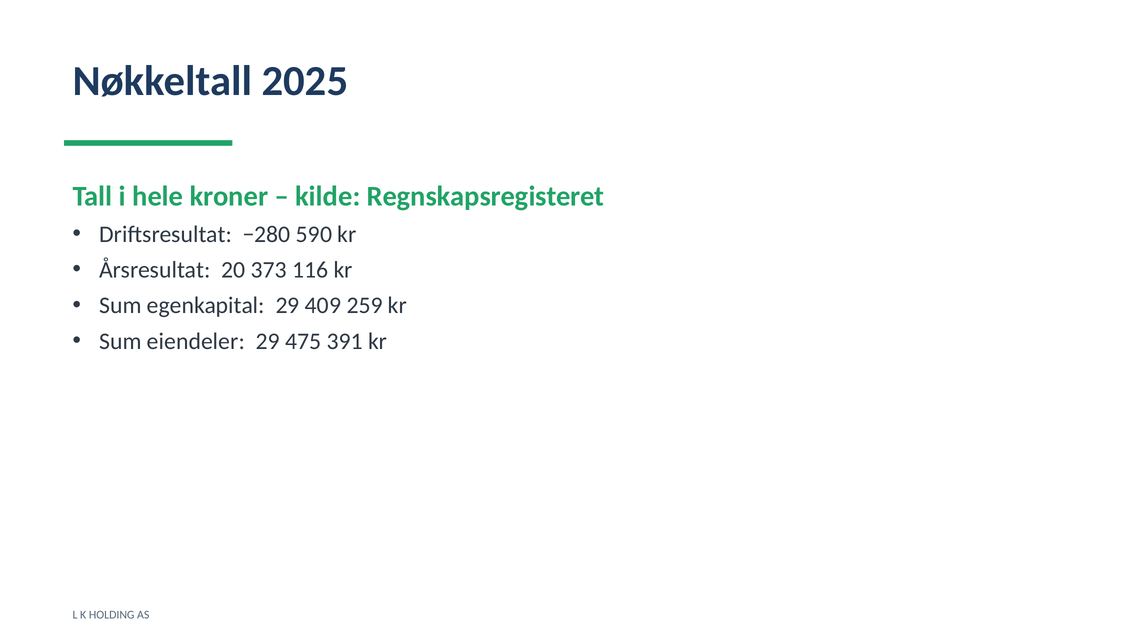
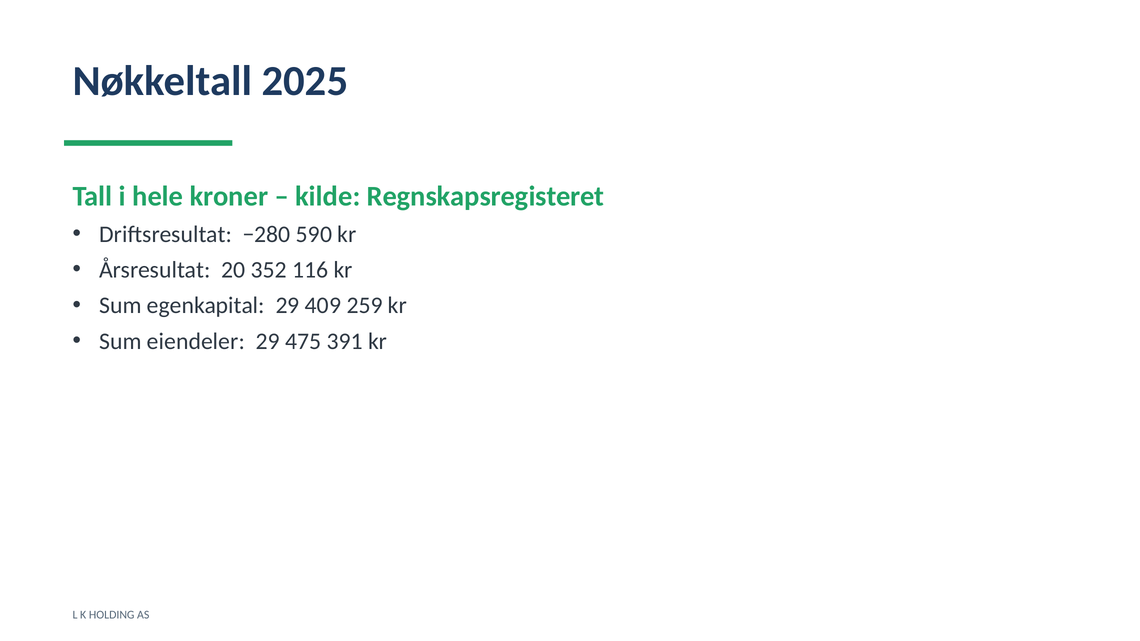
373: 373 -> 352 (269, 270)
